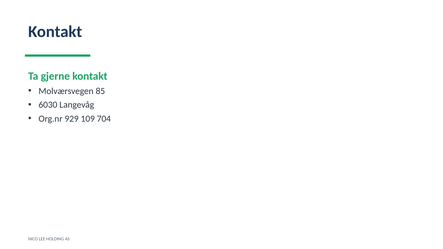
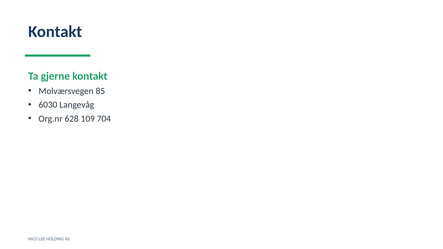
929: 929 -> 628 (72, 119)
